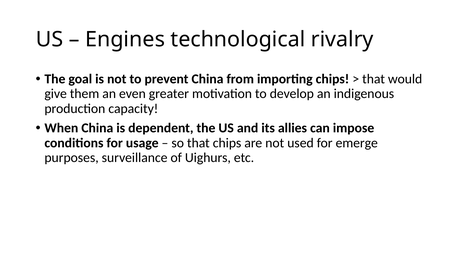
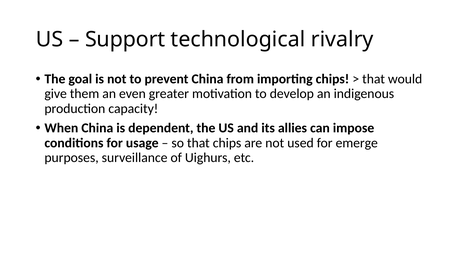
Engines: Engines -> Support (125, 39)
